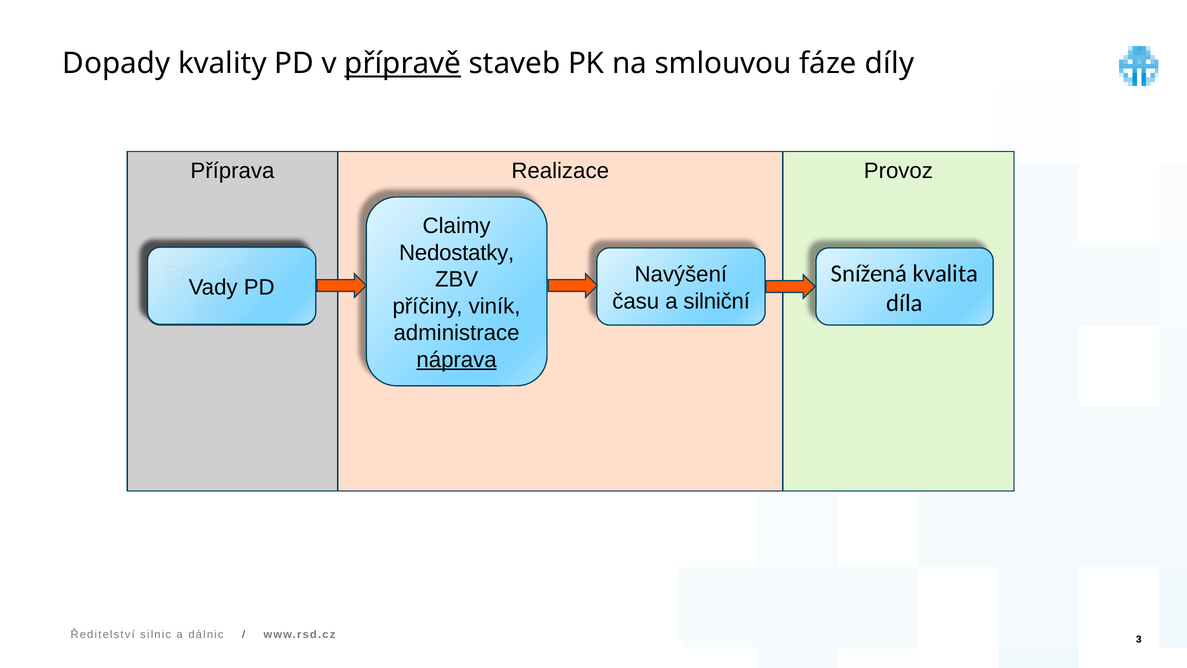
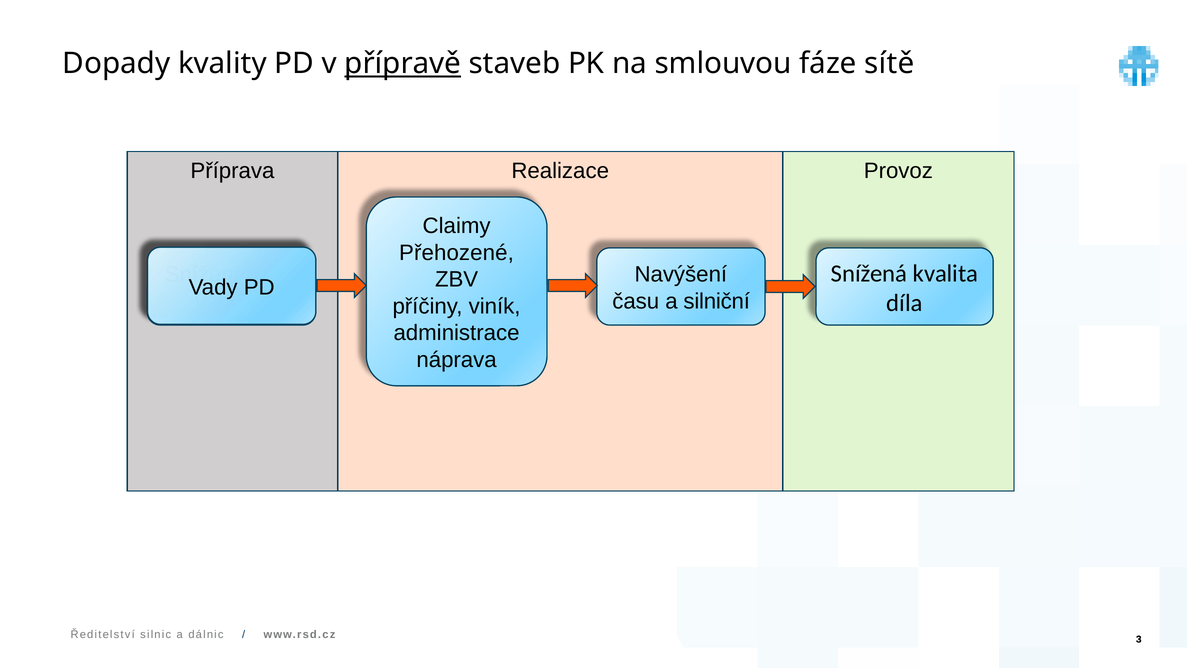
díly: díly -> sítě (889, 64)
Nedostatky: Nedostatky -> Přehozené (456, 253)
náprava underline: present -> none (457, 360)
